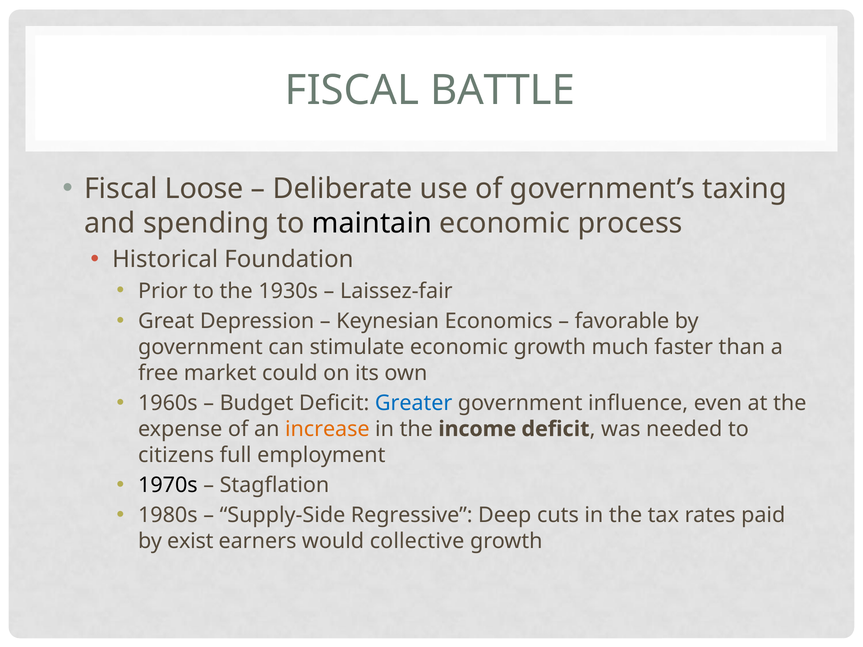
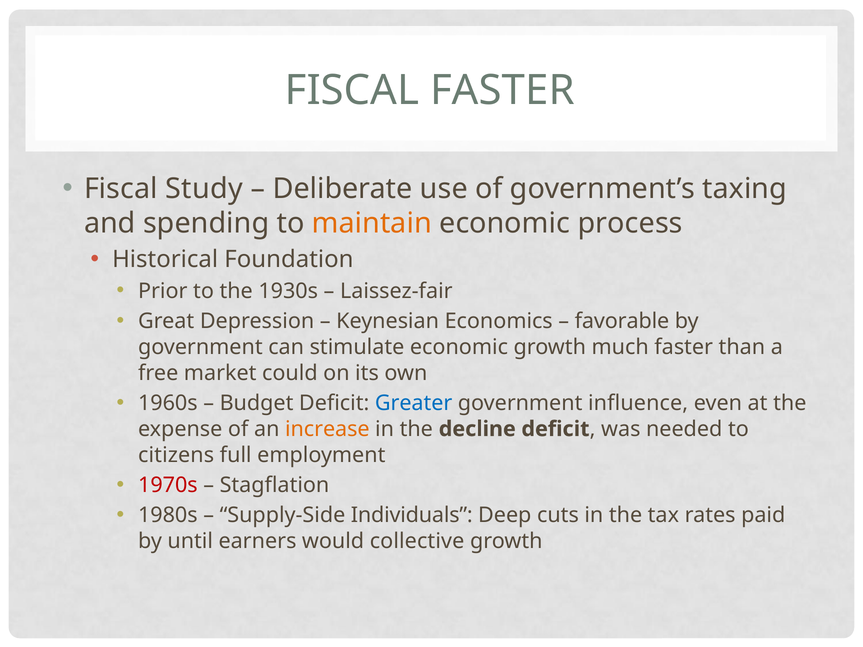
FISCAL BATTLE: BATTLE -> FASTER (502, 90)
Loose: Loose -> Study (204, 189)
maintain colour: black -> orange (372, 224)
income: income -> decline (477, 429)
1970s colour: black -> red (168, 485)
Regressive: Regressive -> Individuals (412, 515)
exist: exist -> until (190, 541)
